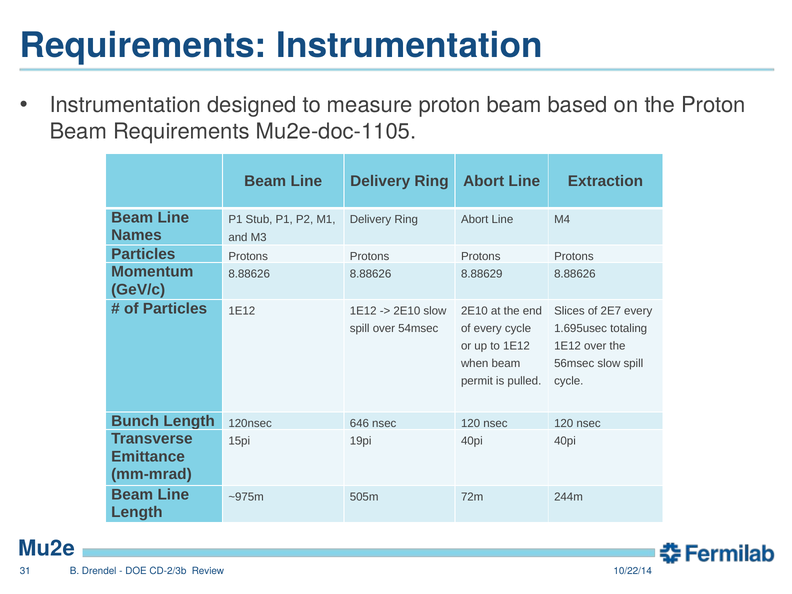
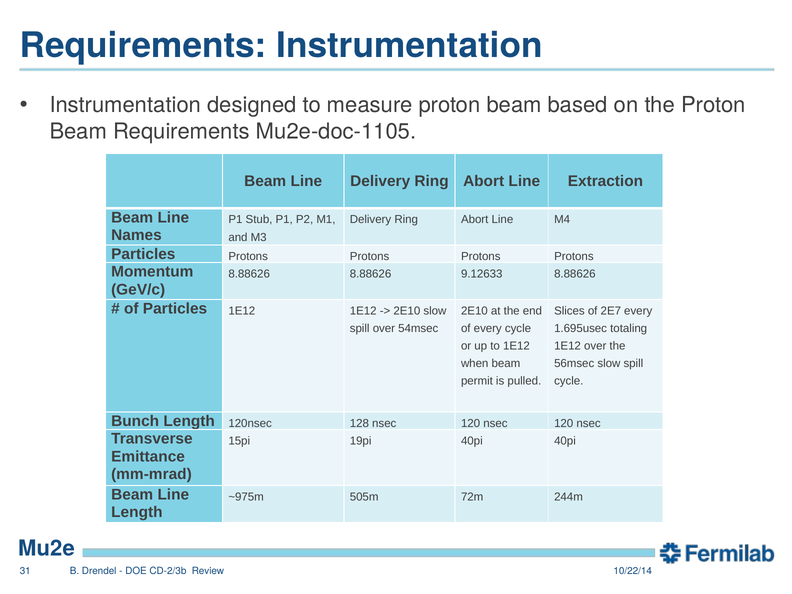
8.88629: 8.88629 -> 9.12633 (482, 274)
646: 646 -> 128 (359, 423)
